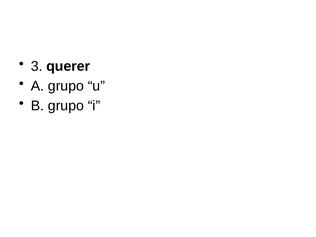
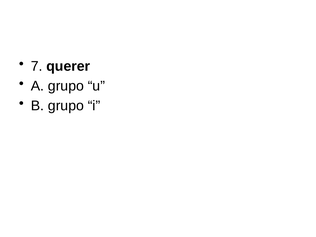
3: 3 -> 7 (37, 66)
